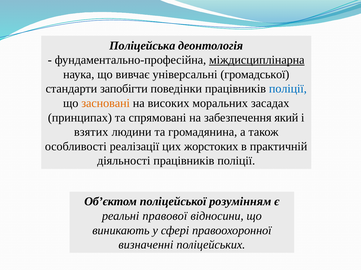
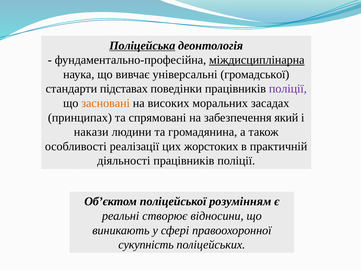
Поліцейська underline: none -> present (142, 46)
запобігти: запобігти -> підставах (124, 89)
поліції colour: blue -> purple (288, 89)
взятих: взятих -> накази (91, 132)
правової: правової -> створює (165, 216)
визначенні: визначенні -> сукупність (146, 245)
